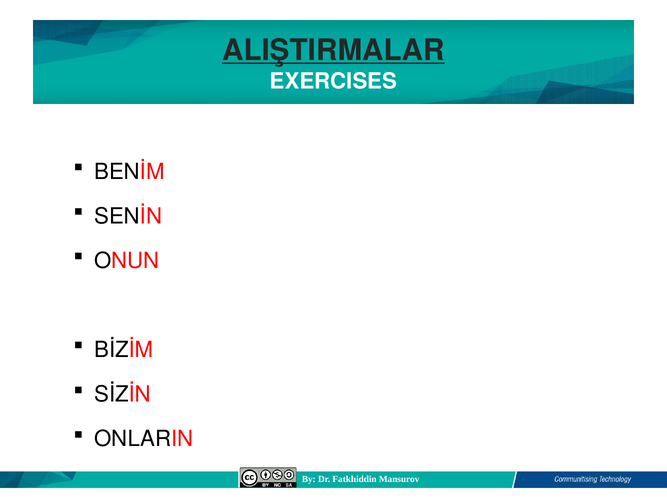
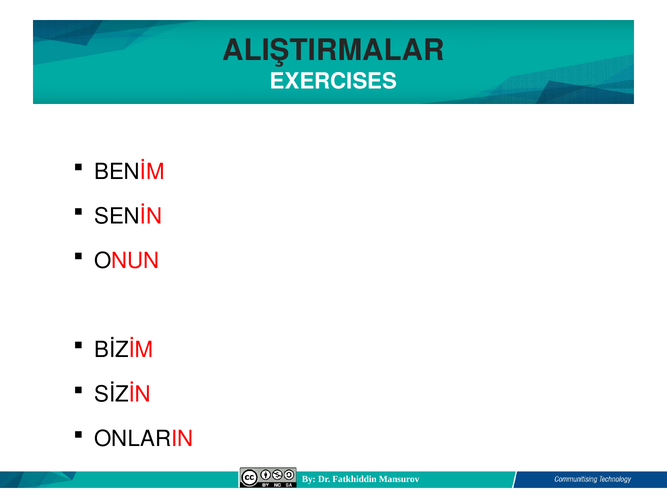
ALIŞTIRMALAR underline: present -> none (333, 50)
